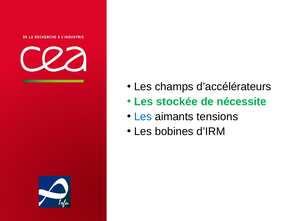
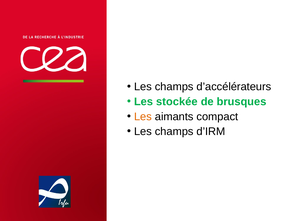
nécessite: nécessite -> brusques (242, 101)
Les colour: blue -> orange (143, 116)
tensions: tensions -> compact (217, 116)
bobines: bobines -> champs (174, 131)
